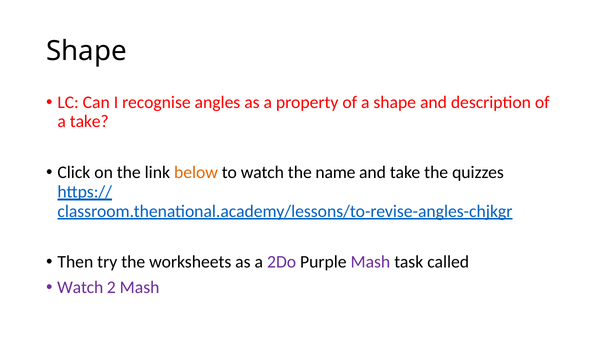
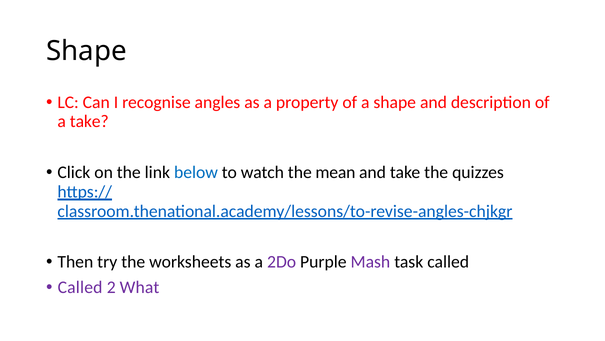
below colour: orange -> blue (196, 172)
name: name -> mean (335, 172)
Watch: Watch -> Called (80, 287)
2 Mash: Mash -> What (140, 287)
